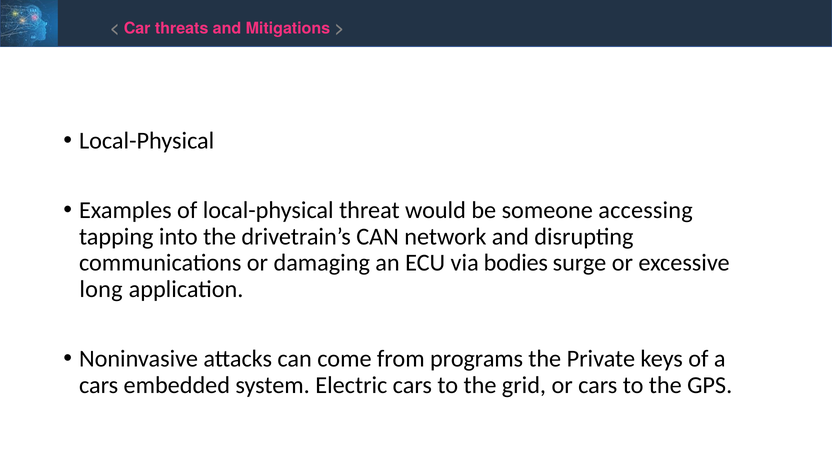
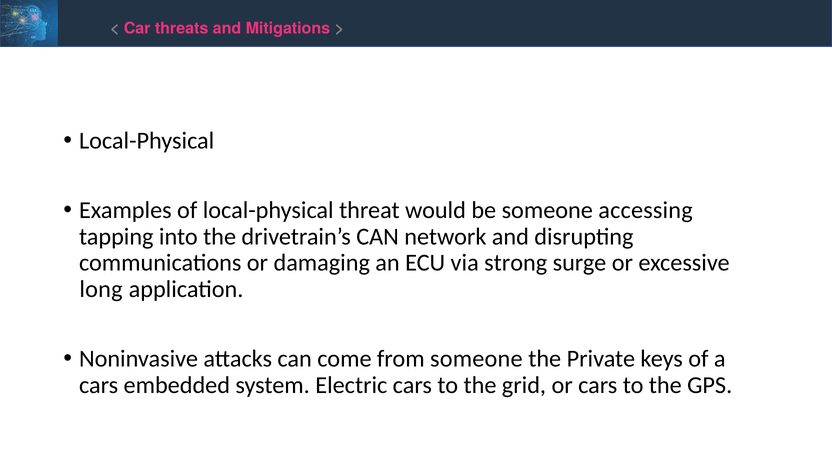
bodies: bodies -> strong (516, 263)
from programs: programs -> someone (476, 359)
